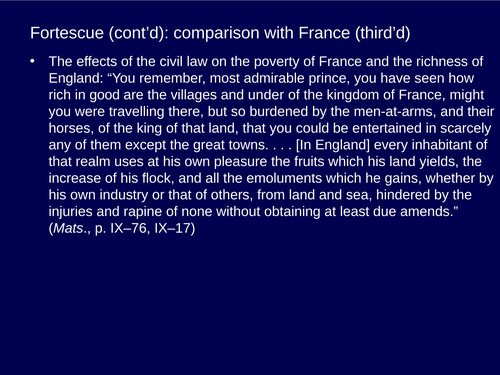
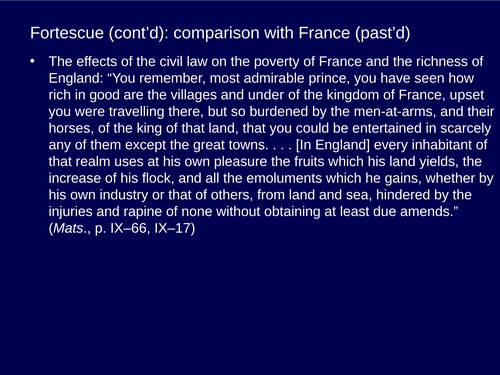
third’d: third’d -> past’d (383, 33)
might: might -> upset (467, 95)
IX–76: IX–76 -> IX–66 (130, 228)
